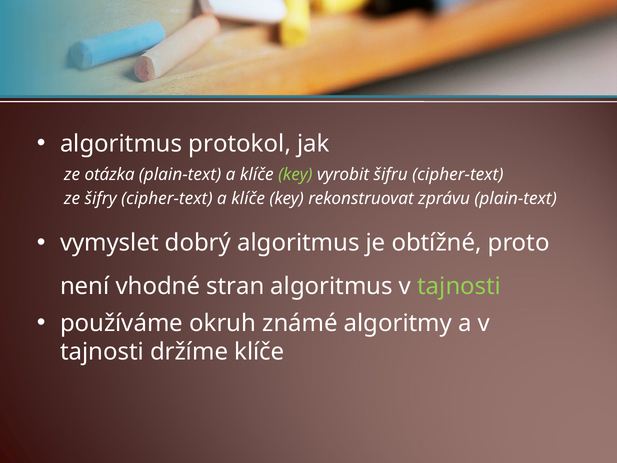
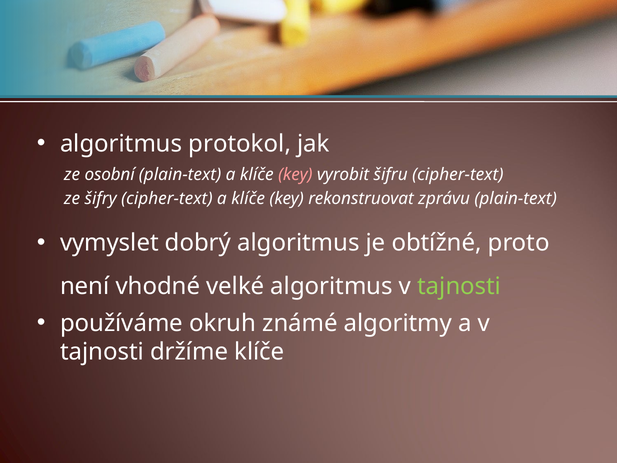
otázka: otázka -> osobní (110, 175)
key colour: light green -> pink (295, 175)
stran: stran -> velké (235, 286)
